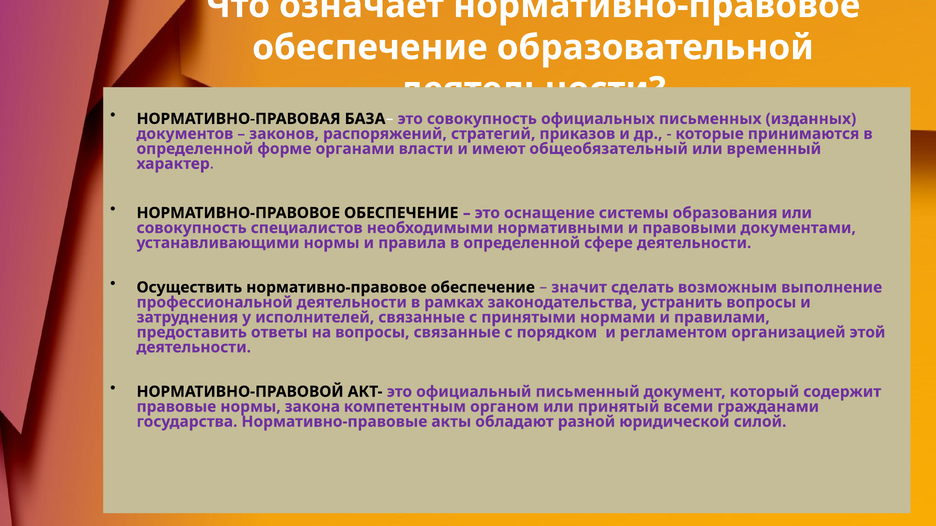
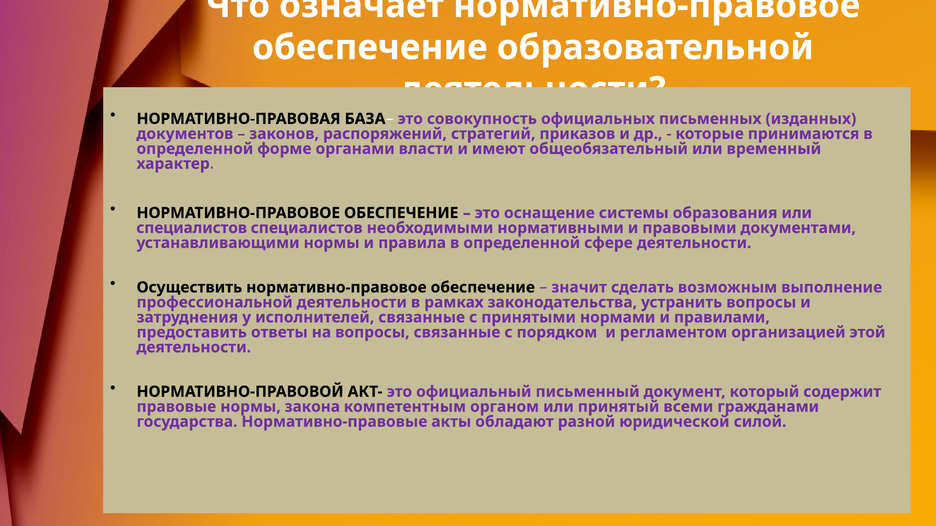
совокупность: совокупность -> специалистов (192, 228)
